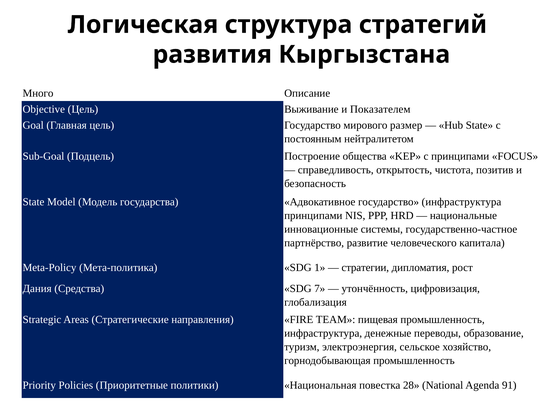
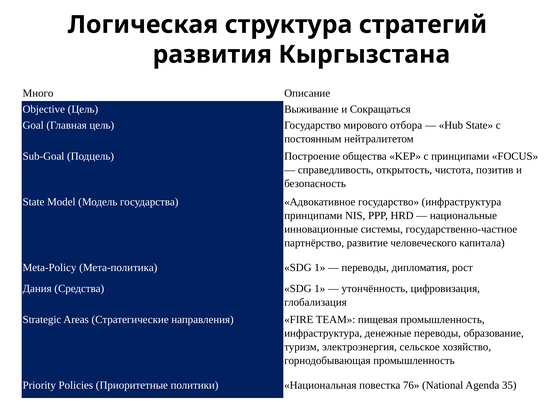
Показателем: Показателем -> Сокращаться (380, 109)
размер: размер -> отбора (406, 125)
стратегии: стратегии -> переводы (365, 268)
Средства SDG 7: 7 -> 1 (320, 289)
28: 28 -> 76 (411, 385)
91: 91 -> 35 (509, 385)
